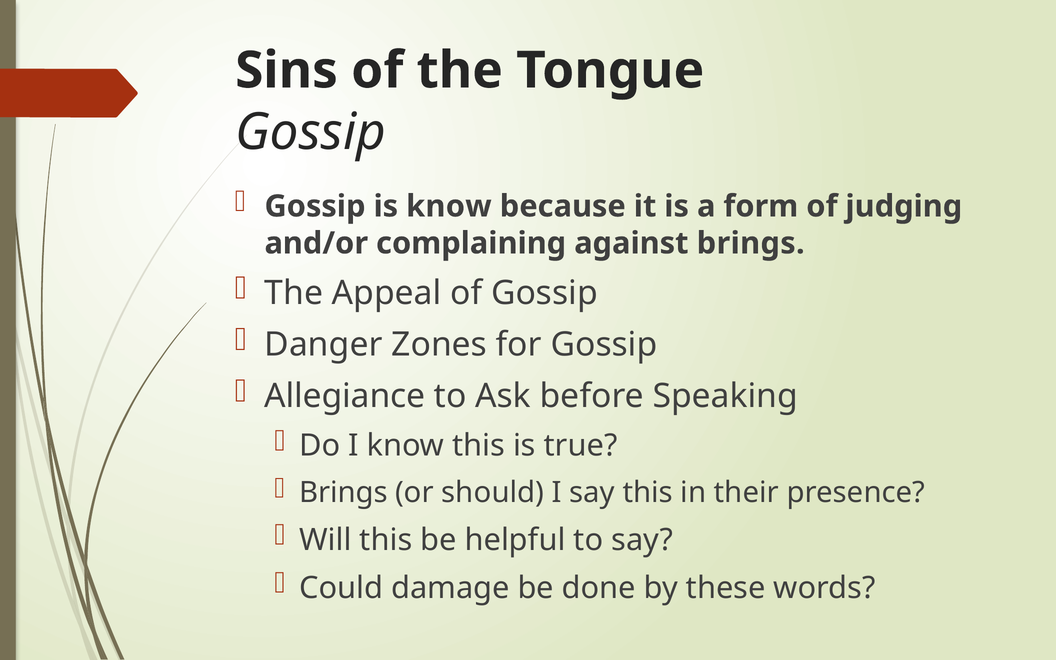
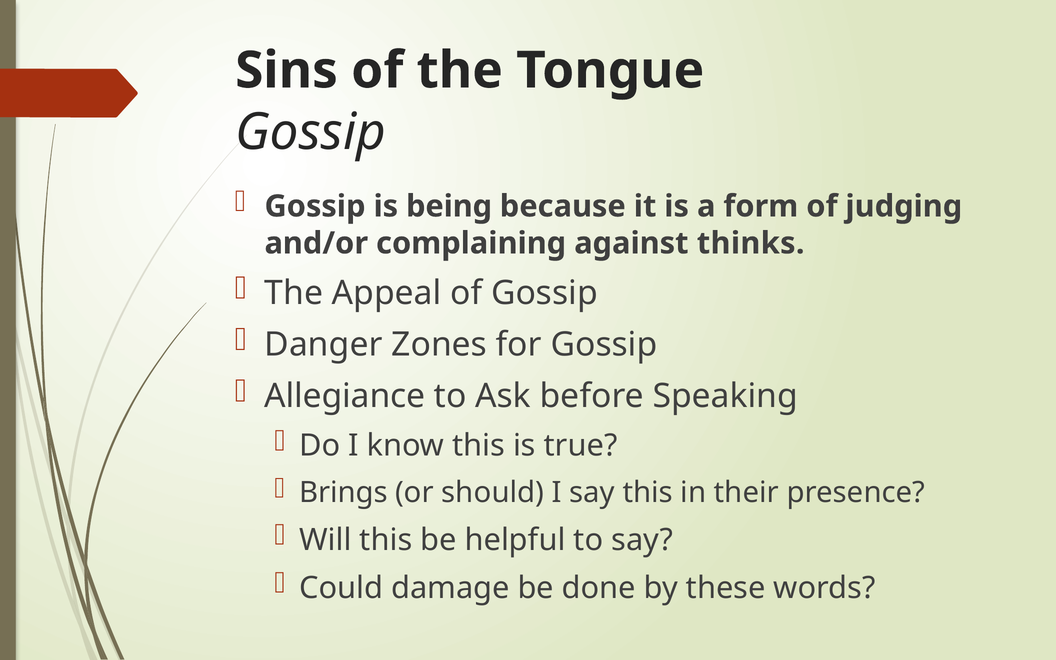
is know: know -> being (449, 206)
against brings: brings -> thinks (751, 243)
